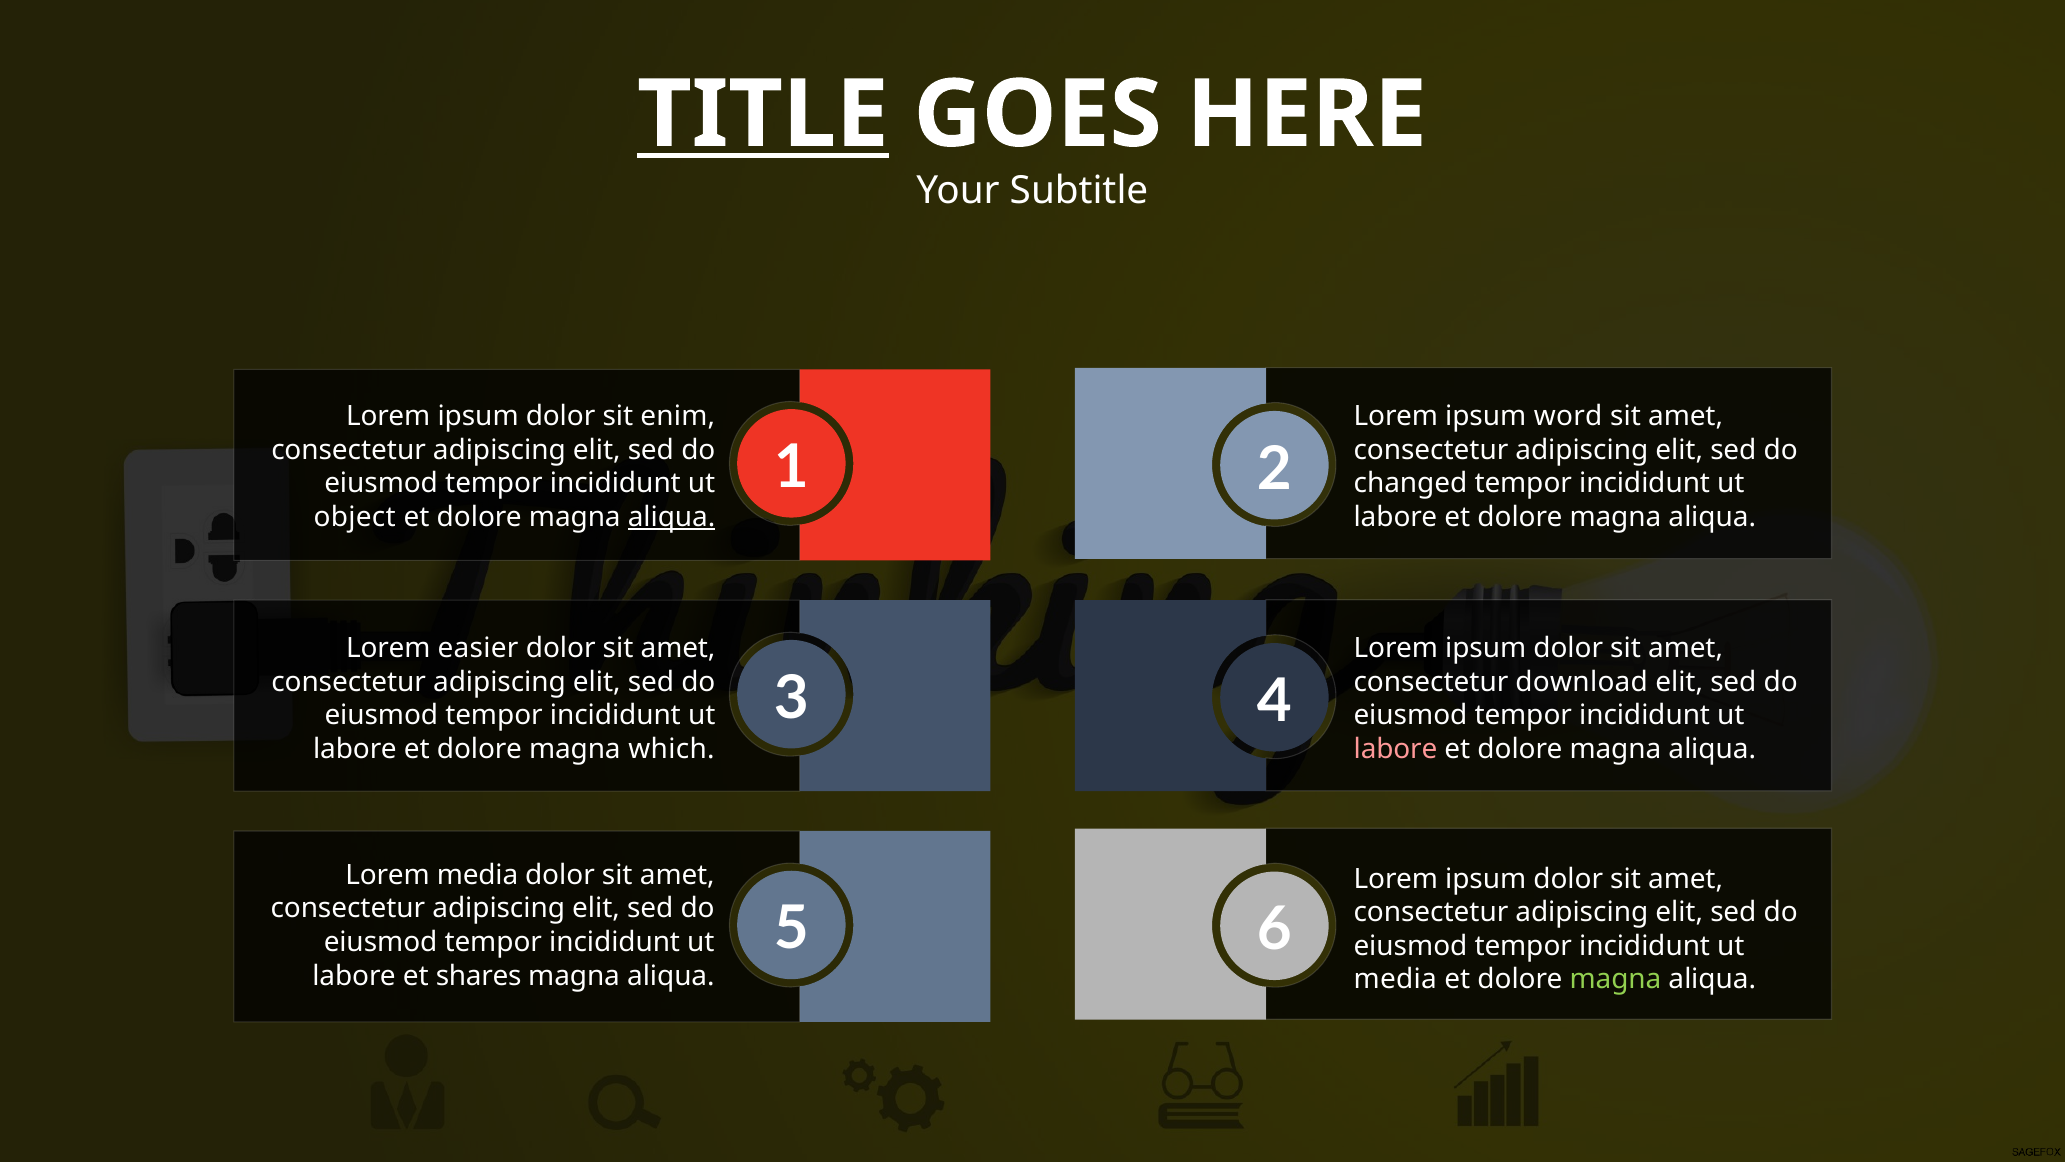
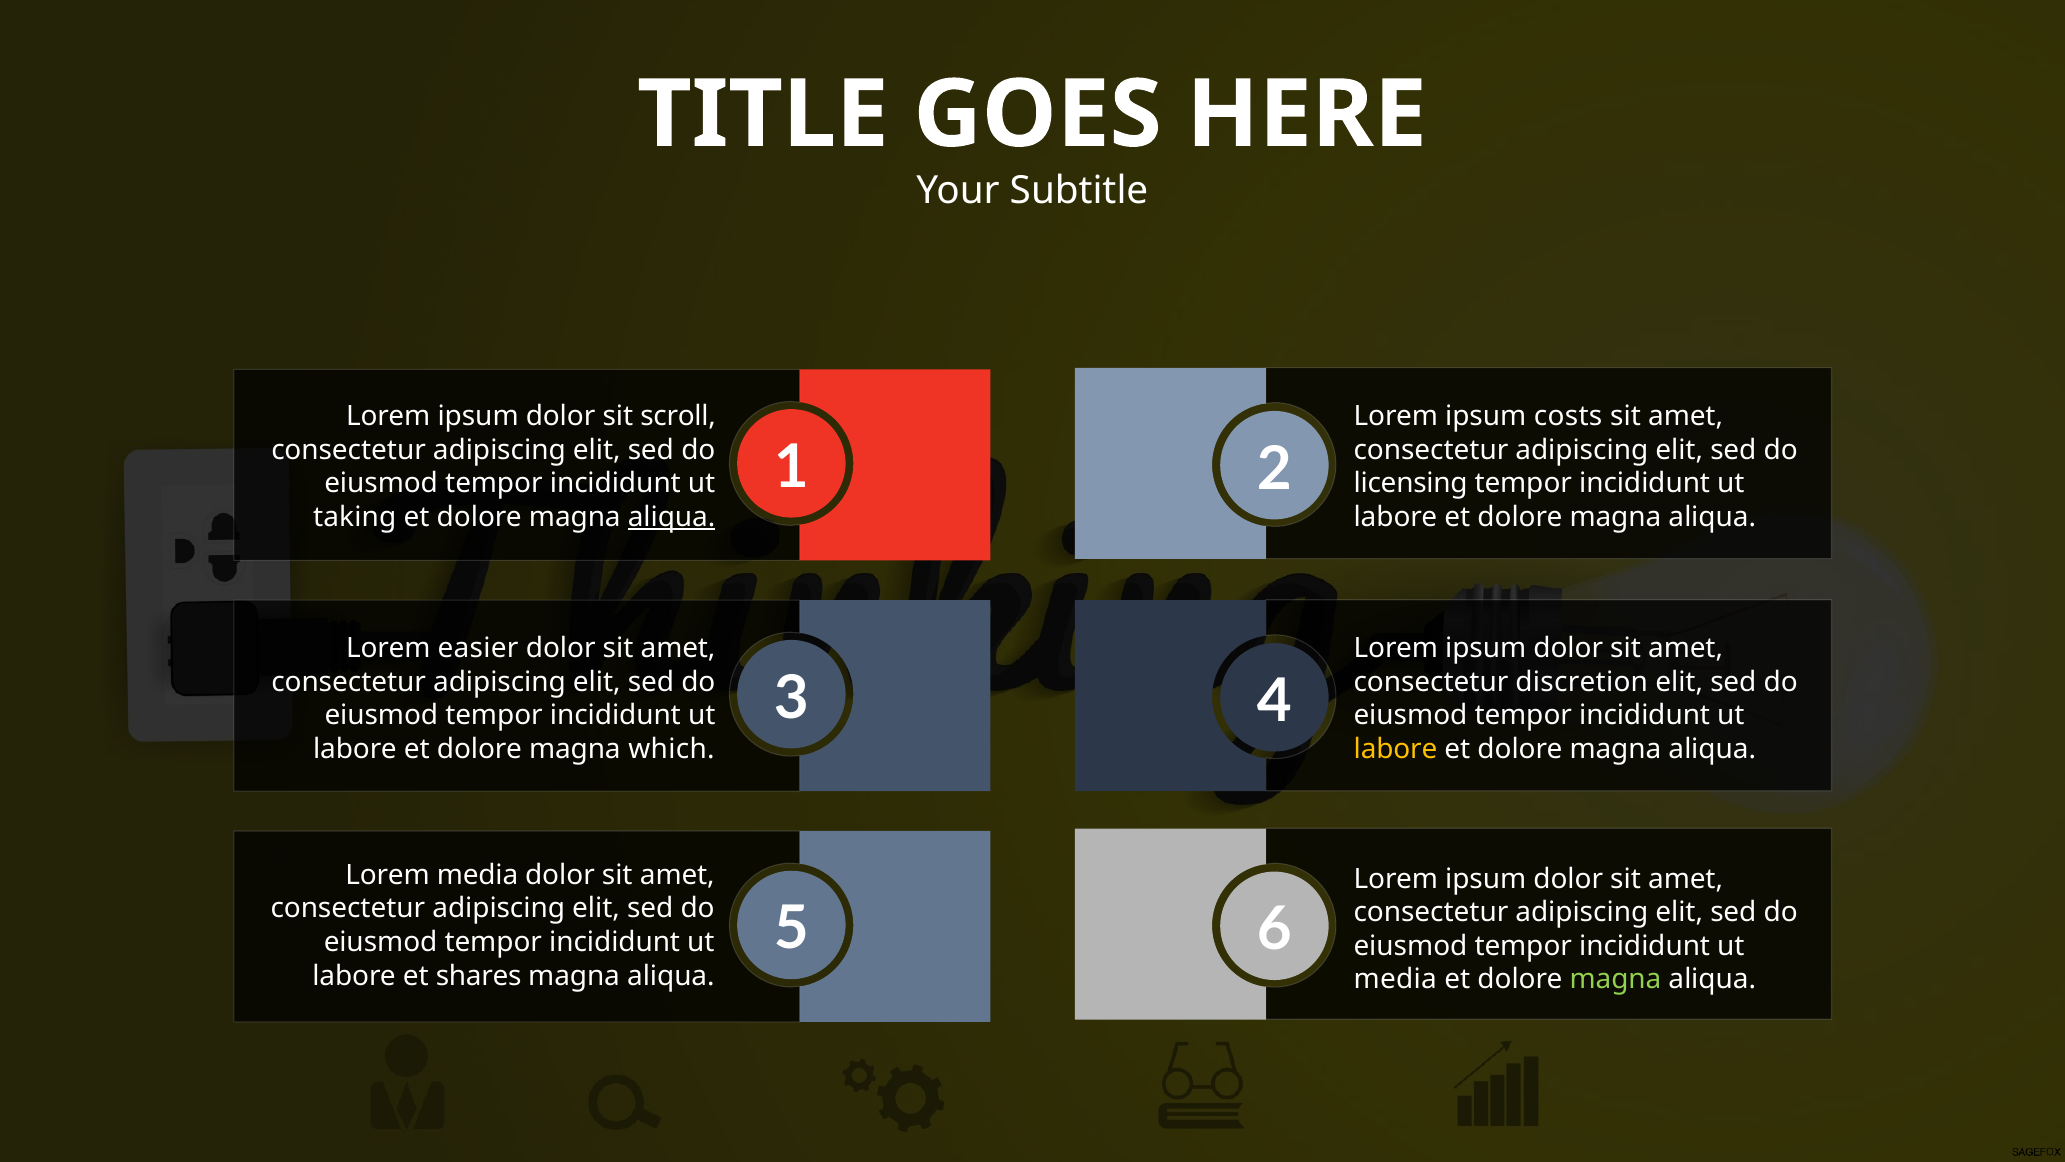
TITLE underline: present -> none (763, 115)
enim: enim -> scroll (678, 416)
word: word -> costs (1568, 416)
changed: changed -> licensing (1411, 483)
object: object -> taking (355, 517)
download: download -> discretion (1582, 682)
labore colour: pink -> yellow (1396, 749)
